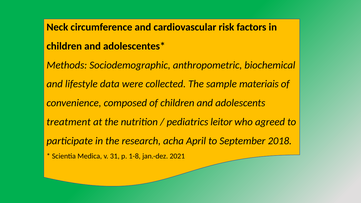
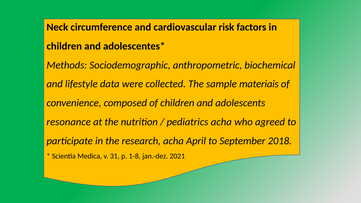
treatment: treatment -> resonance (69, 122)
pediatrics leitor: leitor -> acha (221, 122)
